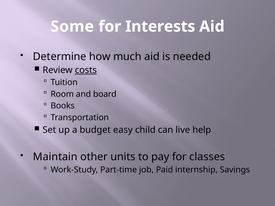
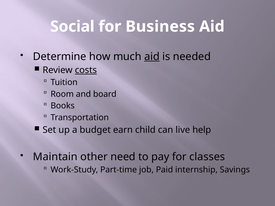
Some: Some -> Social (72, 27)
Interests: Interests -> Business (160, 27)
aid underline: none -> present (152, 57)
easy: easy -> earn (123, 130)
units: units -> need (123, 157)
